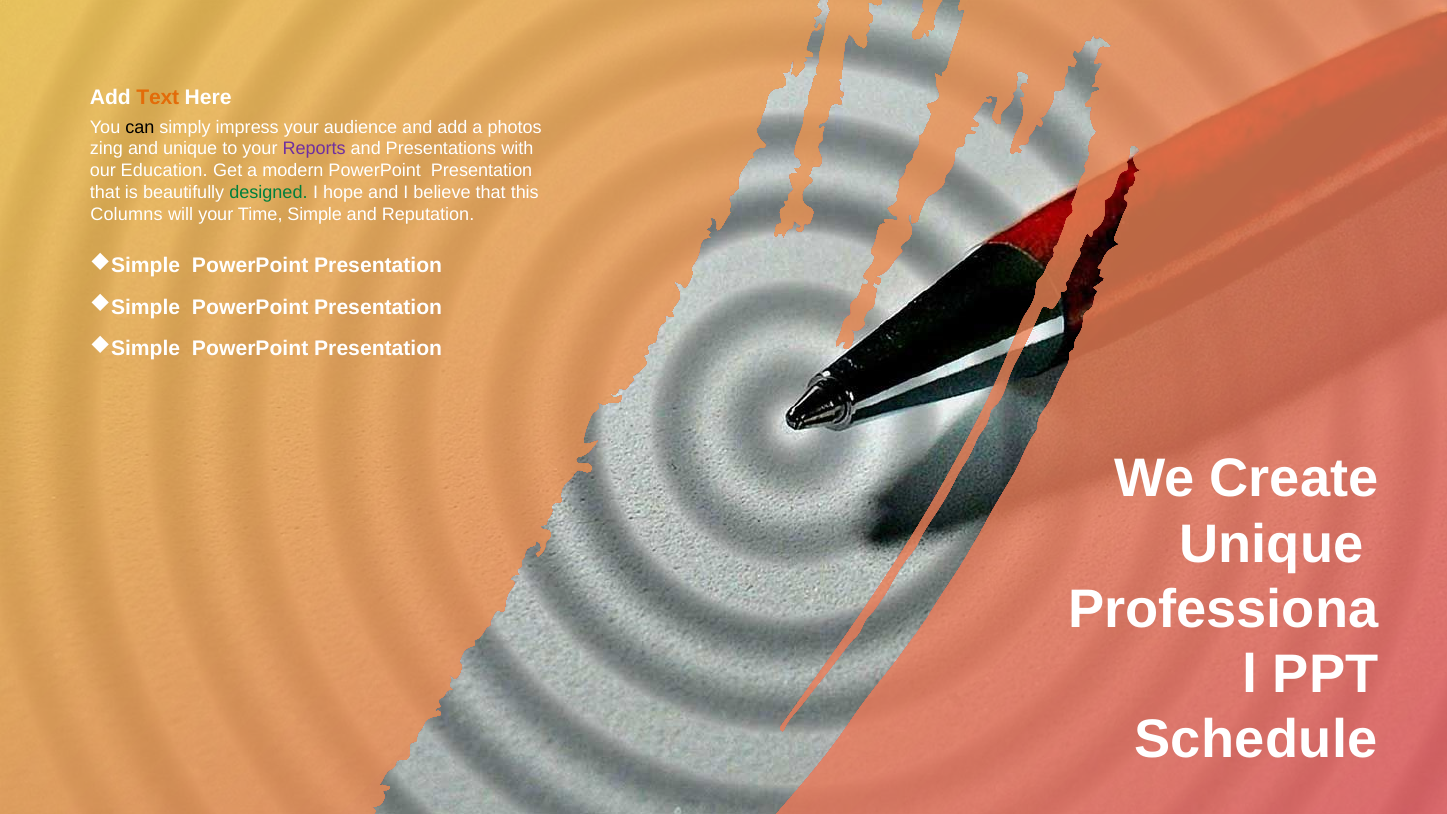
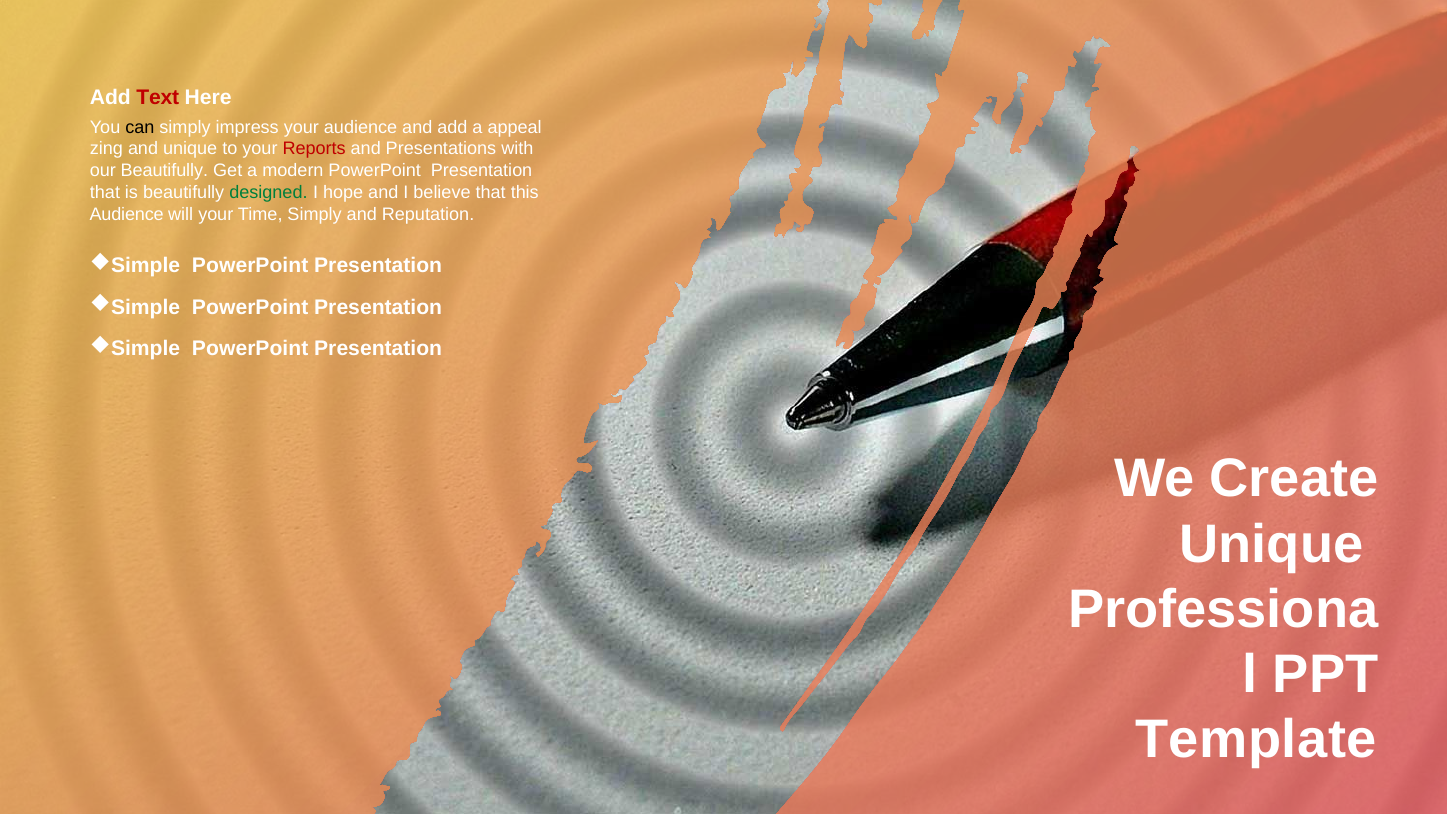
Text colour: orange -> red (158, 97)
photos: photos -> appeal (515, 127)
Reports colour: purple -> red (314, 149)
our Education: Education -> Beautifully (164, 171)
Columns: Columns -> Audience (127, 214)
Time Simple: Simple -> Simply (315, 214)
Schedule: Schedule -> Template (1256, 739)
